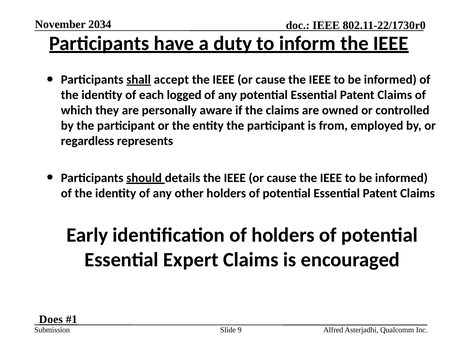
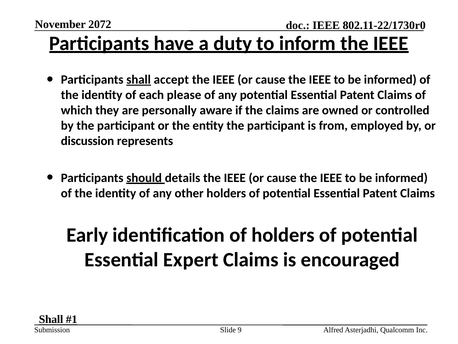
2034: 2034 -> 2072 (100, 24)
logged: logged -> please (184, 95)
regardless: regardless -> discussion (88, 141)
Does: Does -> Shall (51, 319)
